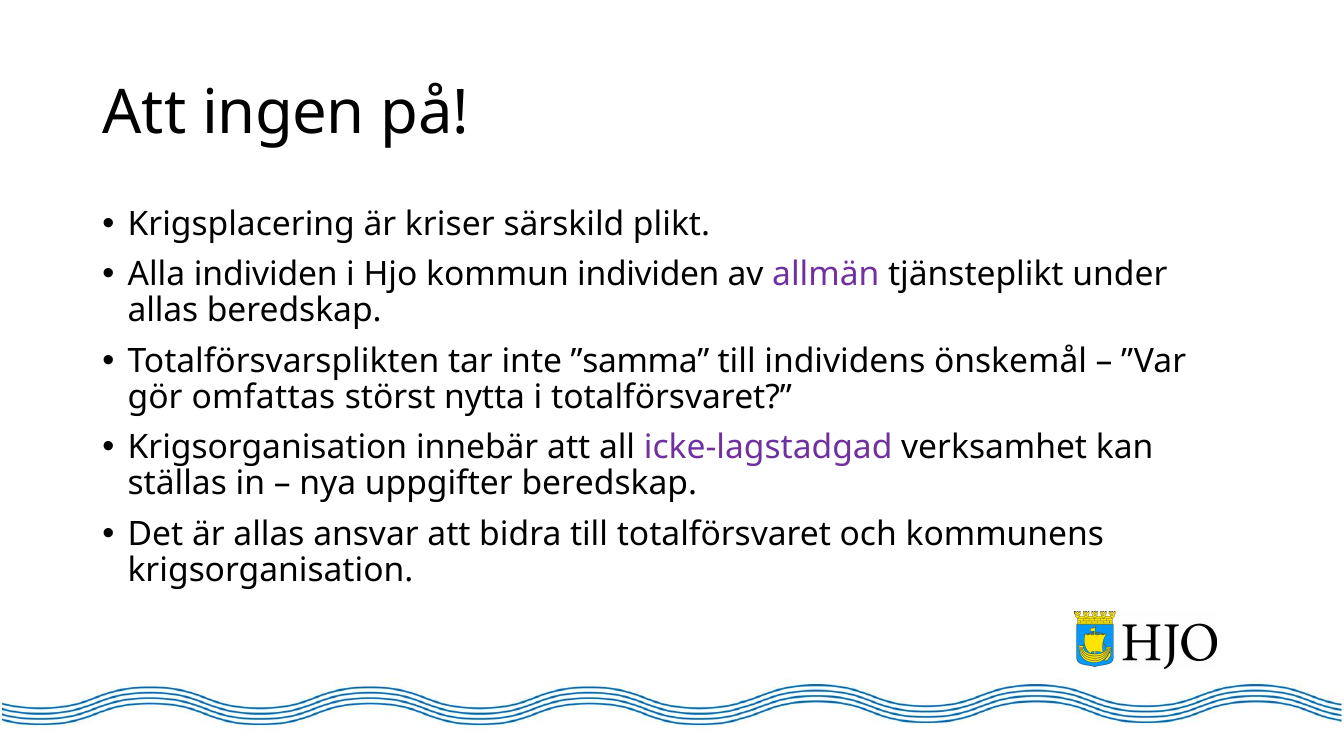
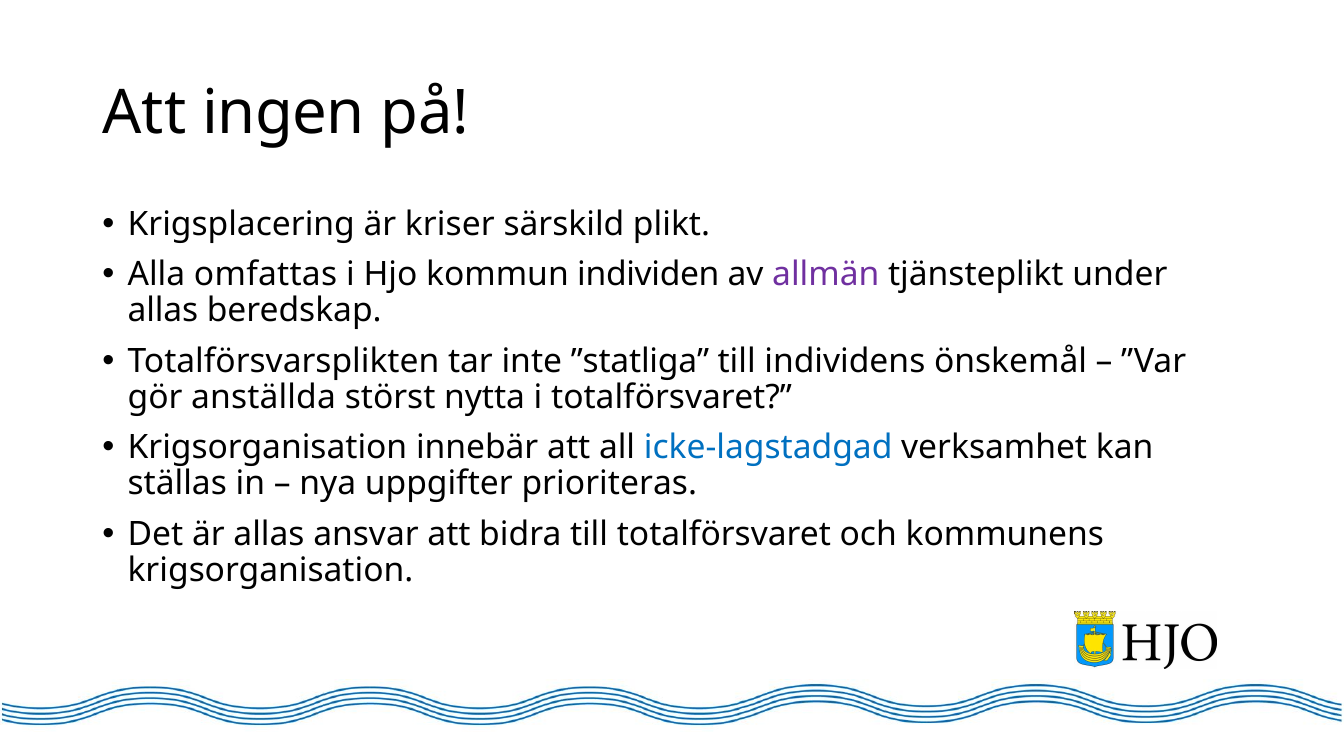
Alla individen: individen -> omfattas (266, 275)
”samma: ”samma -> ”statliga (640, 361)
omfattas: omfattas -> anställda (264, 397)
icke-lagstadgad colour: purple -> blue (768, 448)
uppgifter beredskap: beredskap -> prioriteras (609, 484)
